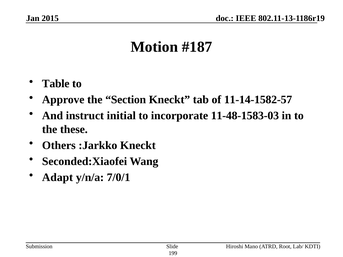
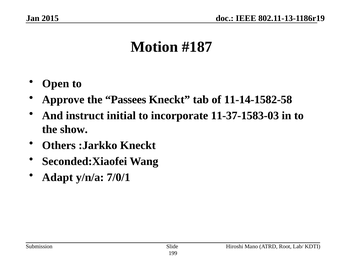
Table: Table -> Open (56, 84)
Section: Section -> Passees (126, 100)
11-14-1582-57: 11-14-1582-57 -> 11-14-1582-58 (258, 100)
11-48-1583-03: 11-48-1583-03 -> 11-37-1583-03 (245, 116)
these: these -> show (74, 129)
